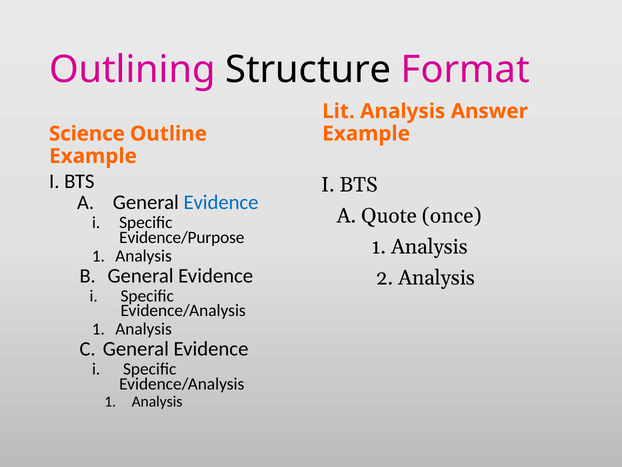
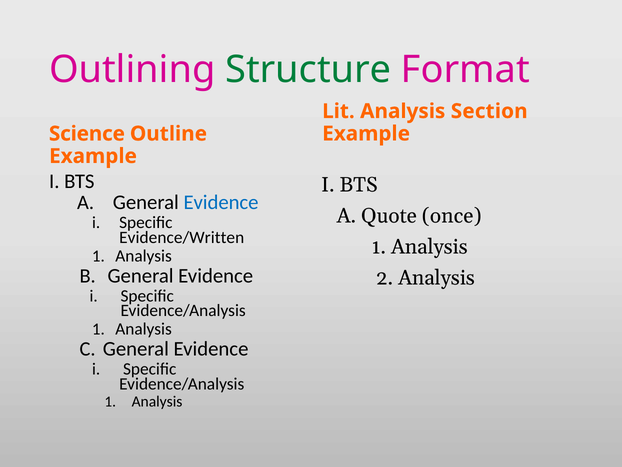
Structure colour: black -> green (308, 70)
Answer: Answer -> Section (489, 111)
Evidence/Purpose: Evidence/Purpose -> Evidence/Written (182, 237)
